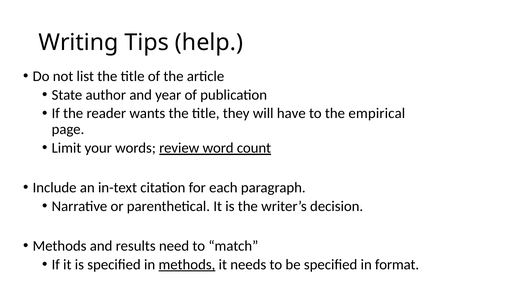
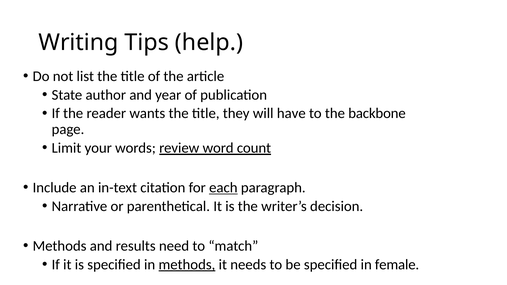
empirical: empirical -> backbone (377, 113)
each underline: none -> present (223, 188)
format: format -> female (397, 265)
